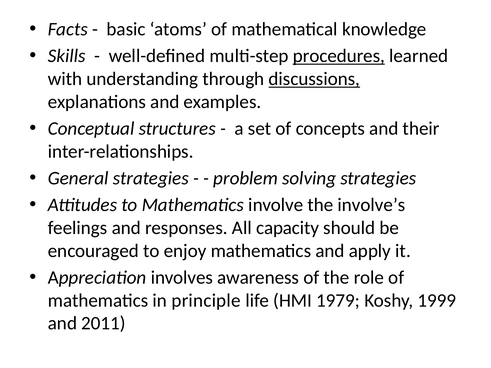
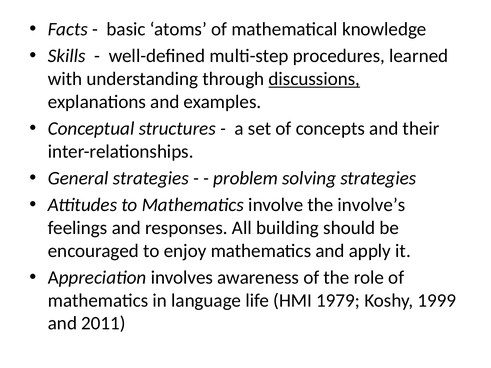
procedures underline: present -> none (339, 56)
capacity: capacity -> building (287, 228)
principle: principle -> language (206, 301)
